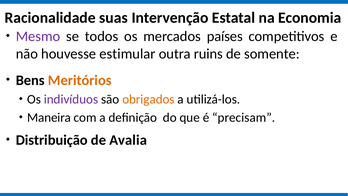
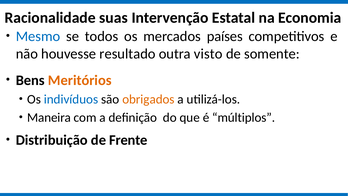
Mesmo colour: purple -> blue (38, 36)
estimular: estimular -> resultado (128, 54)
ruins: ruins -> visto (208, 54)
indivíduos colour: purple -> blue (71, 99)
precisam: precisam -> múltiplos (244, 117)
Avalia: Avalia -> Frente (128, 140)
